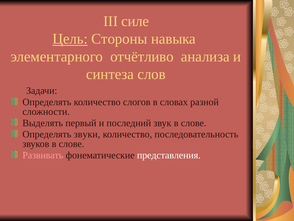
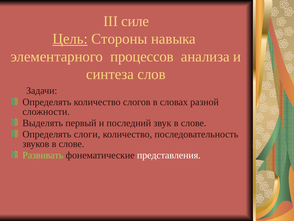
отчётливо: отчётливо -> процессов (142, 56)
звуки: звуки -> слоги (87, 134)
Развивать colour: pink -> light green (43, 155)
